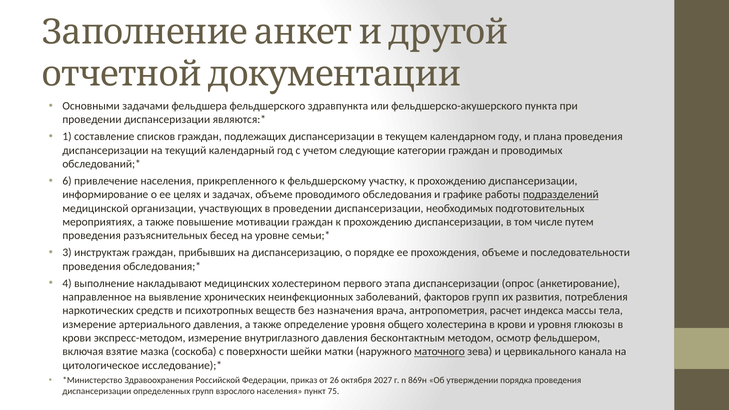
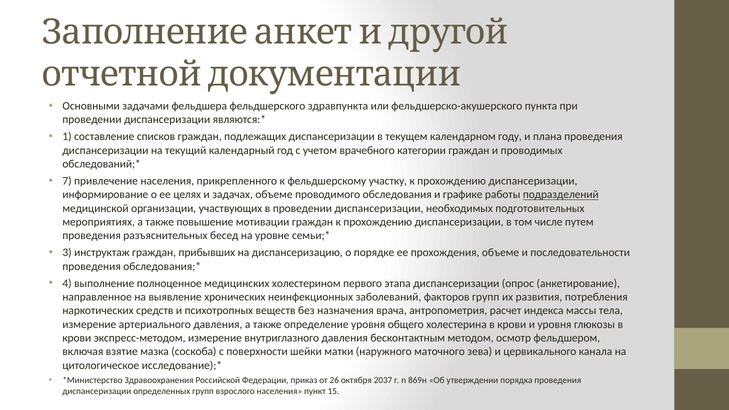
следующие: следующие -> врачебного (367, 150)
6: 6 -> 7 (67, 181)
накладывают: накладывают -> полноценное (169, 283)
маточного underline: present -> none (439, 352)
2027: 2027 -> 2037 (383, 380)
75: 75 -> 15 (333, 391)
